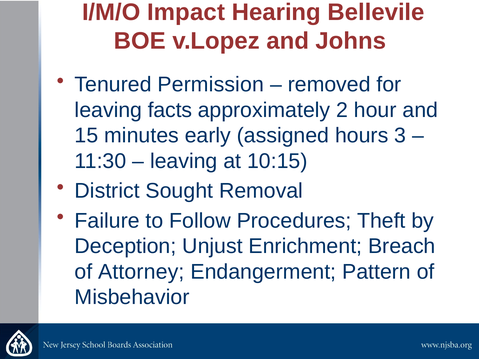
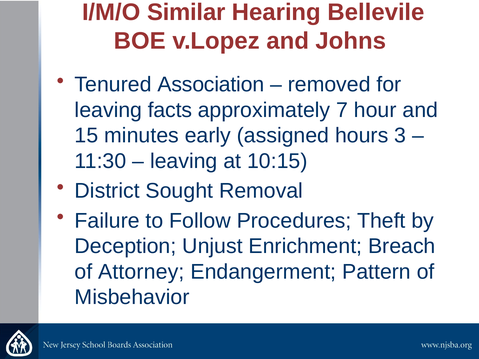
Impact: Impact -> Similar (186, 12)
Permission: Permission -> Association (211, 85)
2: 2 -> 7 (342, 110)
